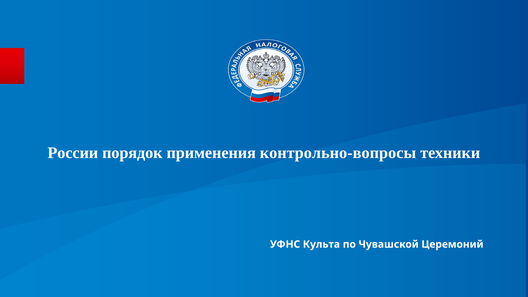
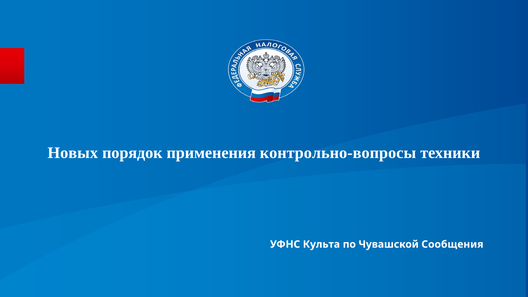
России: России -> Новых (73, 153)
Церемоний: Церемоний -> Сообщения (452, 244)
